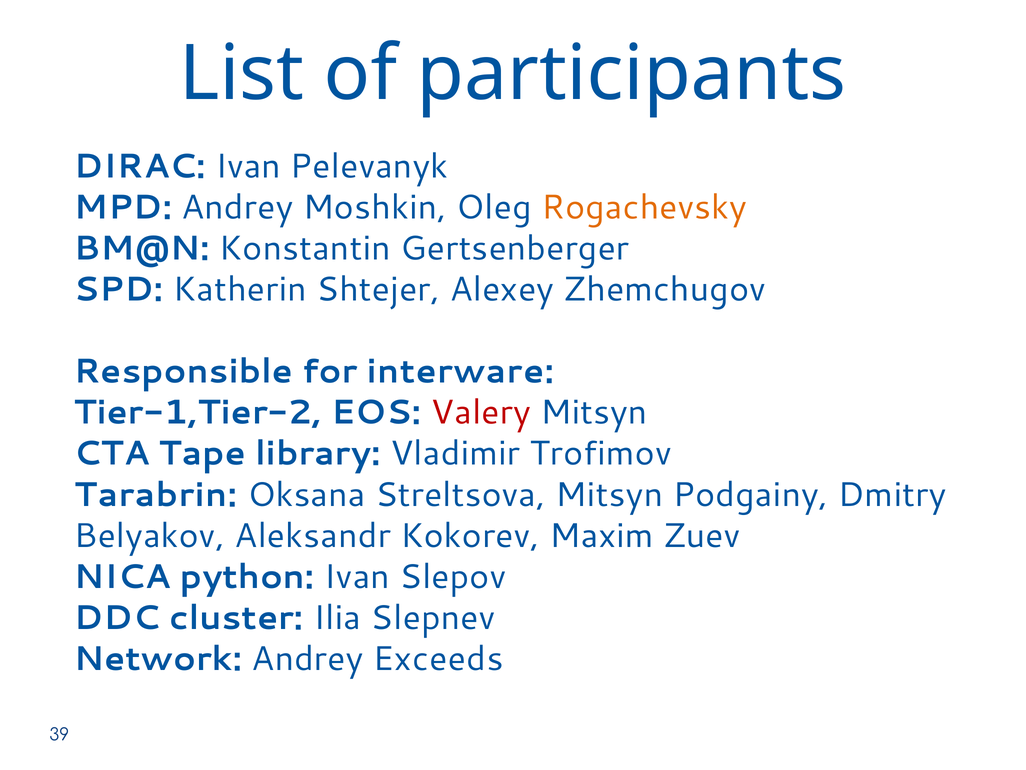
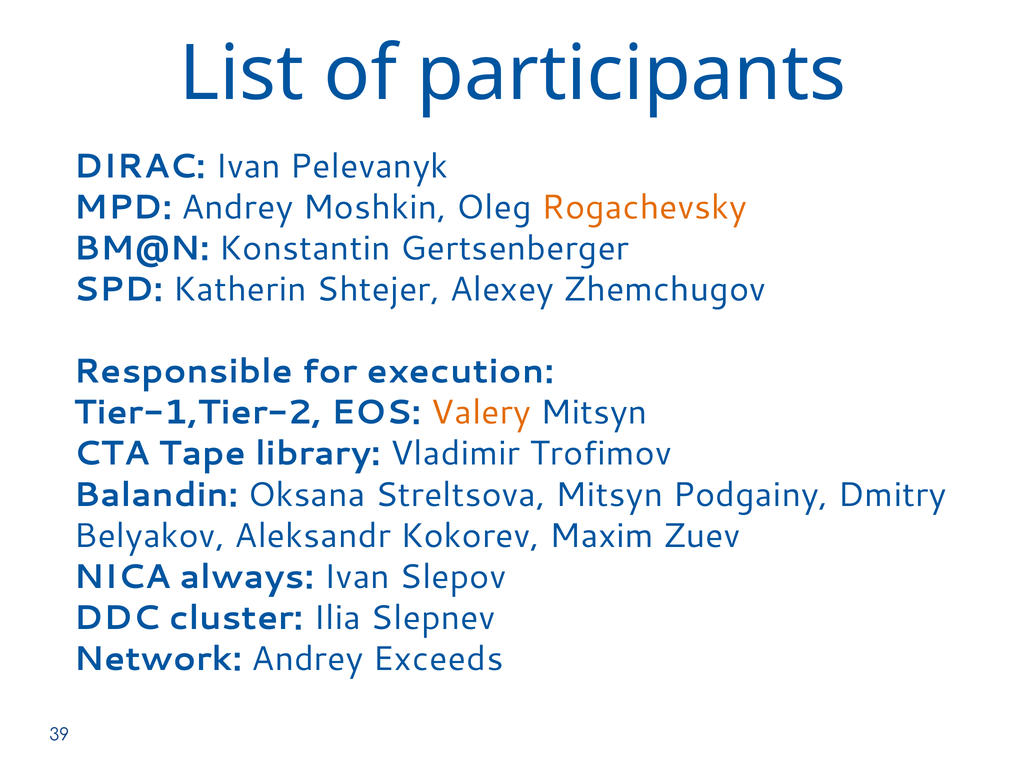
interware: interware -> execution (460, 371)
Valery colour: red -> orange (481, 412)
Tarabrin: Tarabrin -> Balandin (156, 494)
python: python -> always (247, 577)
